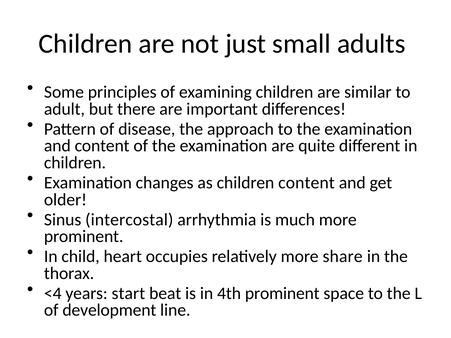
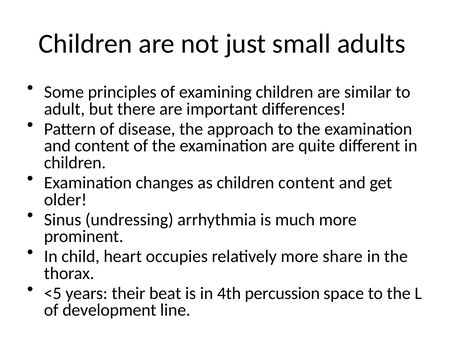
intercostal: intercostal -> undressing (129, 220)
<4: <4 -> <5 (53, 294)
start: start -> their (128, 294)
4th prominent: prominent -> percussion (282, 294)
